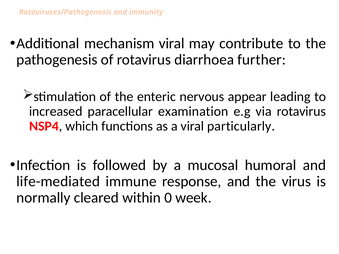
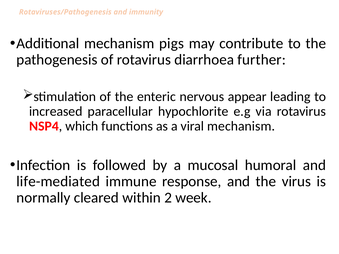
mechanism viral: viral -> pigs (172, 43)
examination: examination -> hypochlorite (193, 112)
viral particularly: particularly -> mechanism (241, 126)
0: 0 -> 2 (168, 198)
